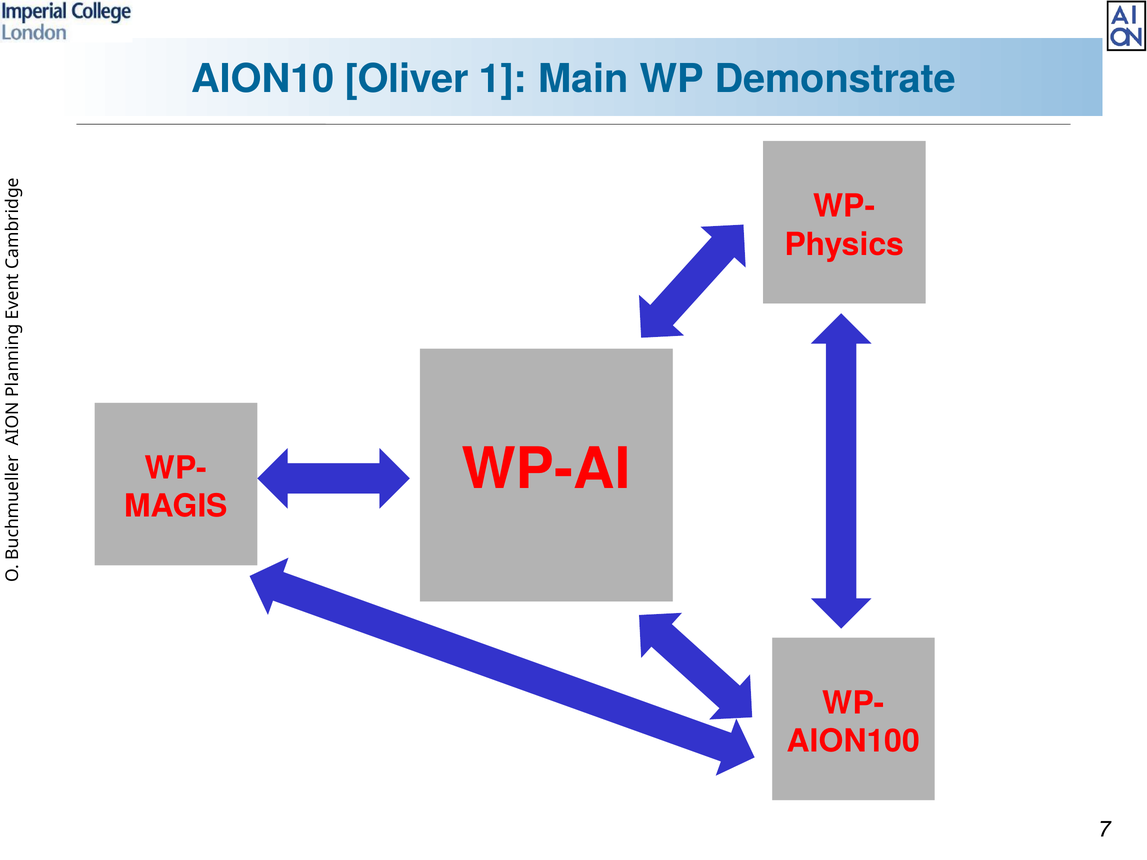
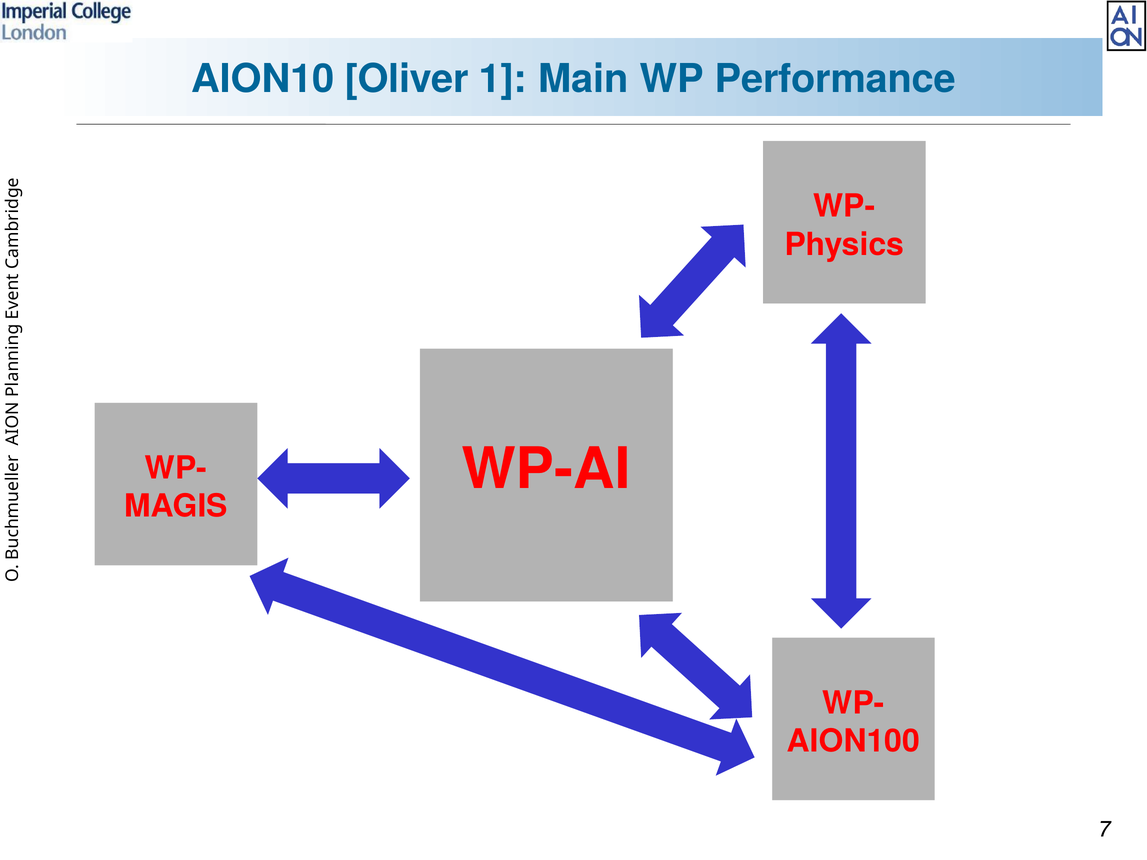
Demonstrate: Demonstrate -> Performance (835, 79)
